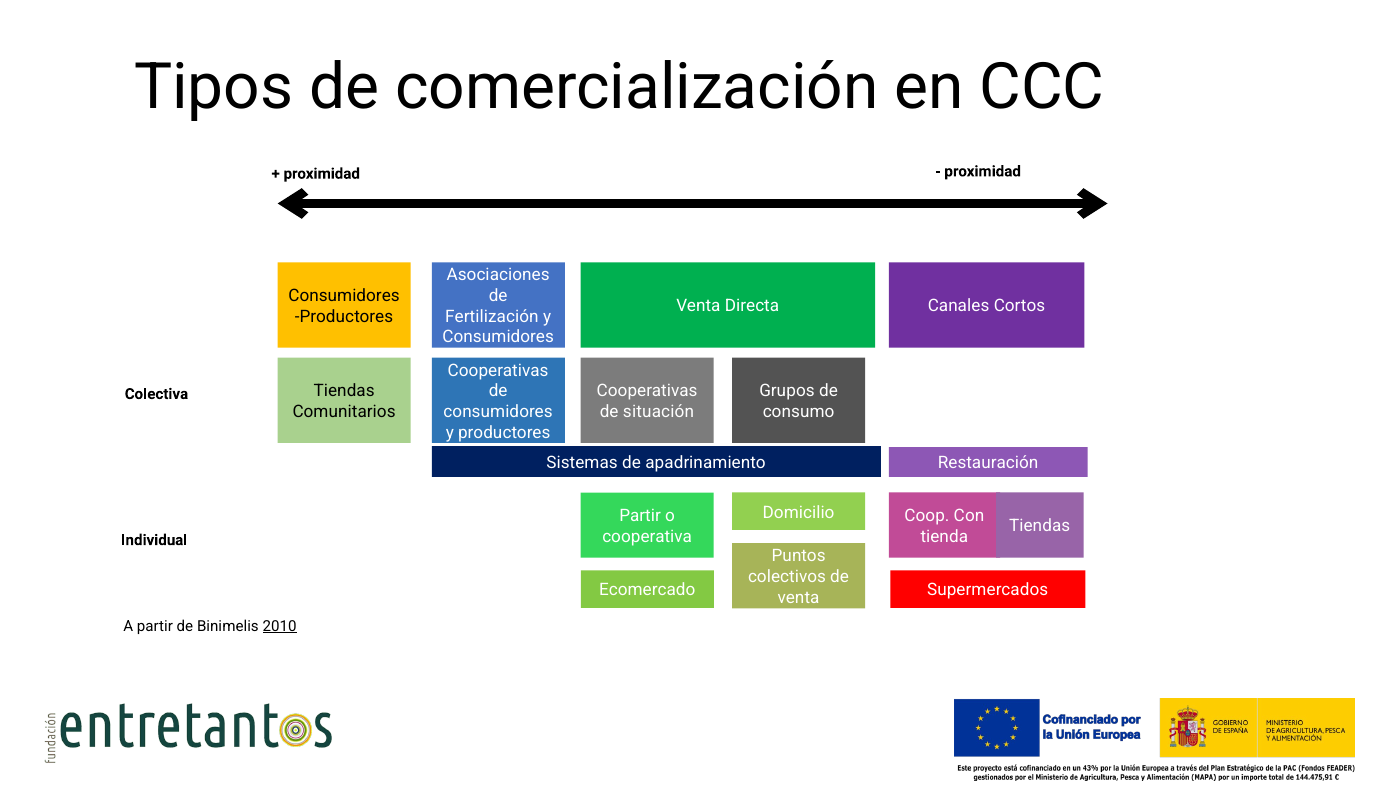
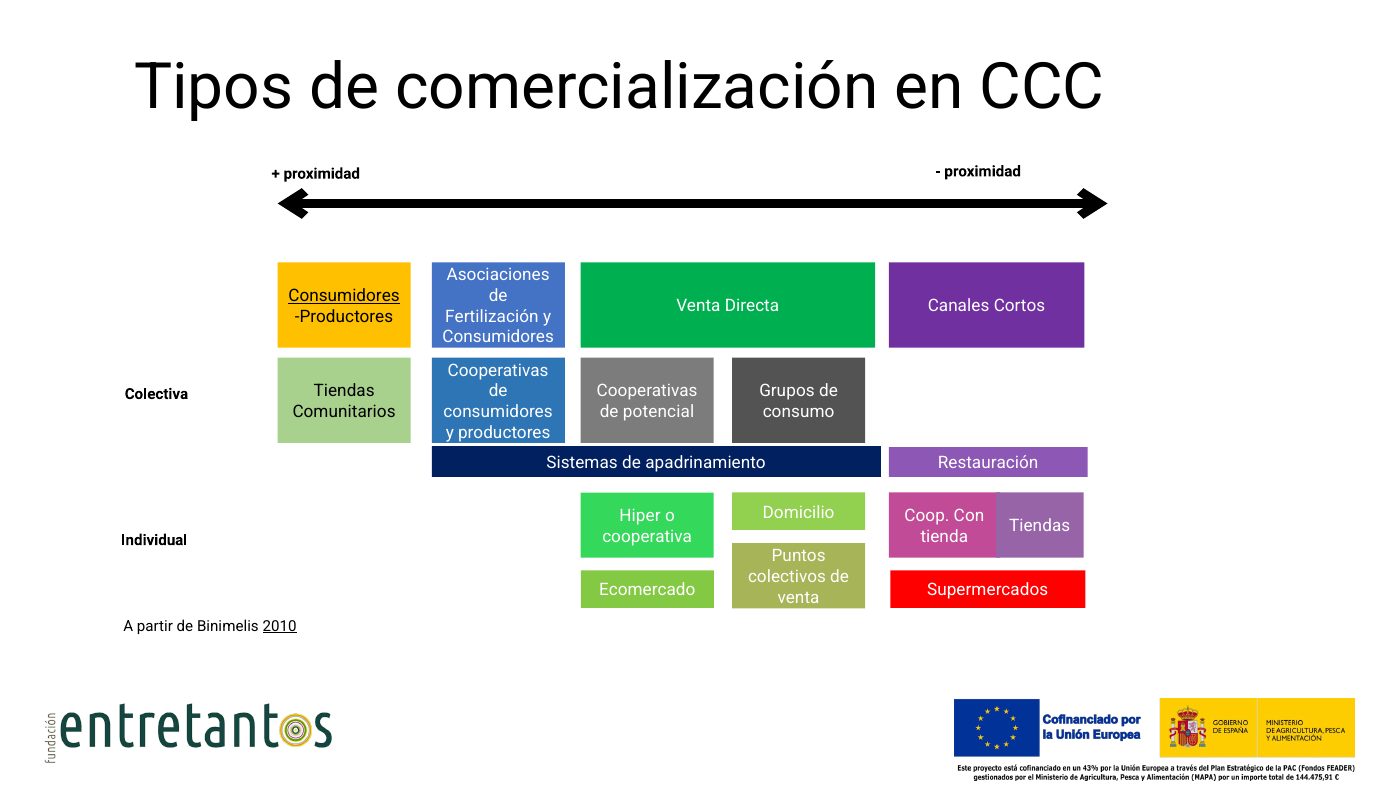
Consumidores underline: none -> present (344, 296)
situación: situación -> potencial (659, 412)
Partir: Partir -> Hiper (640, 516)
